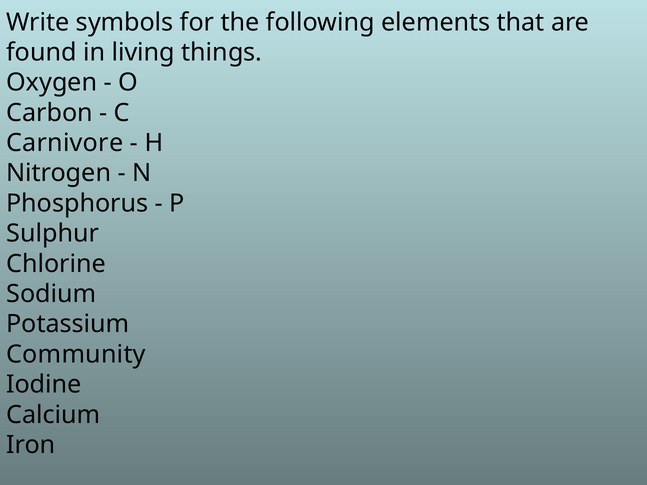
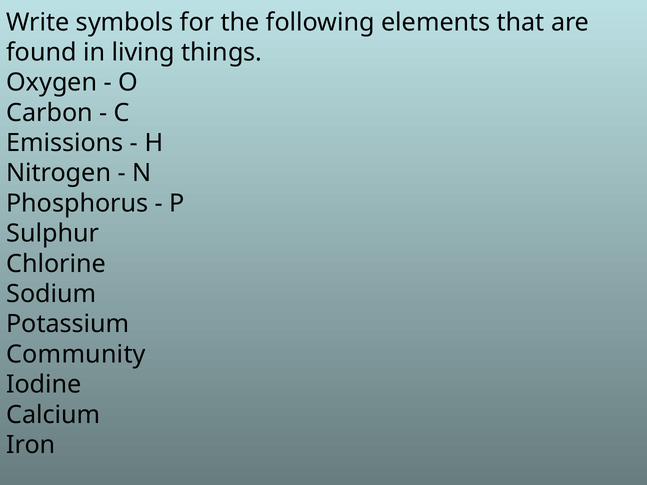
Carnivore: Carnivore -> Emissions (65, 143)
